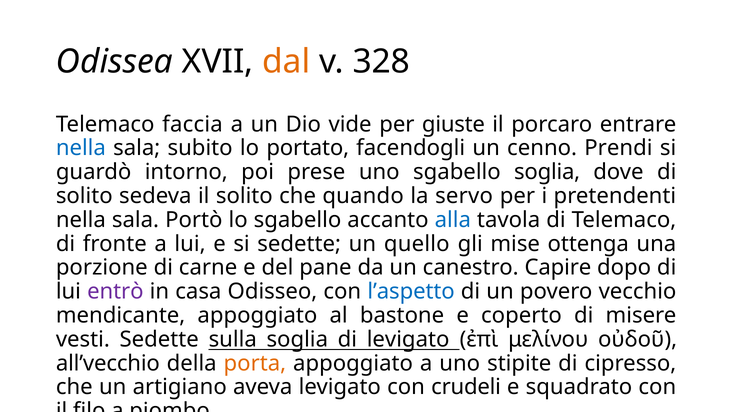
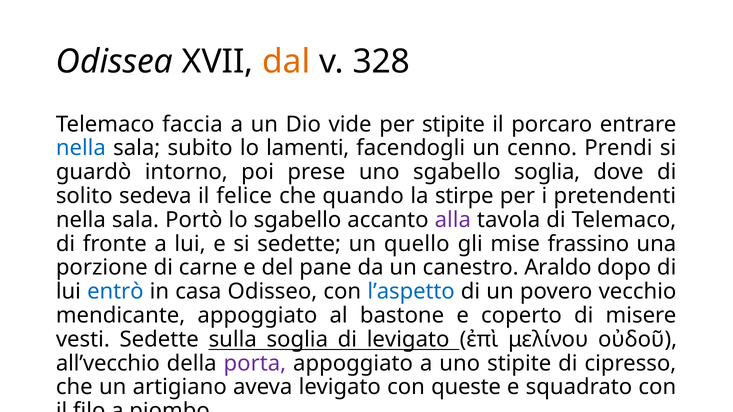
per giuste: giuste -> stipite (453, 124)
portato: portato -> lamenti (308, 148)
il solito: solito -> felice (244, 196)
servo: servo -> stirpe (464, 196)
alla colour: blue -> purple (453, 220)
ottenga: ottenga -> frassino (588, 244)
Capire: Capire -> Araldo (558, 268)
entrò colour: purple -> blue (115, 292)
porta colour: orange -> purple (255, 363)
crudeli: crudeli -> queste (466, 387)
